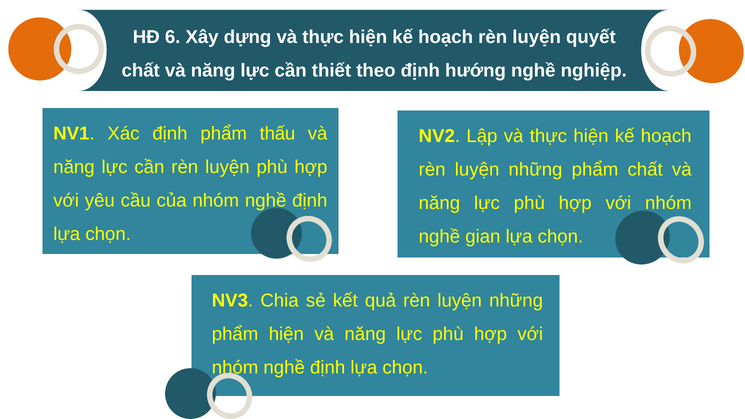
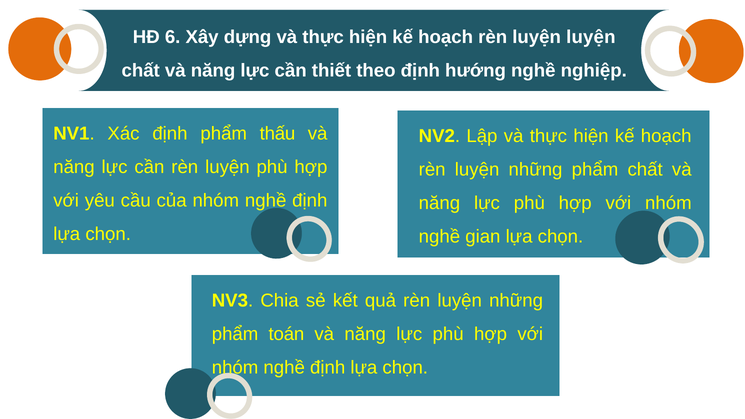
luyện quyết: quyết -> luyện (591, 37)
phẩm hiện: hiện -> toán (286, 334)
